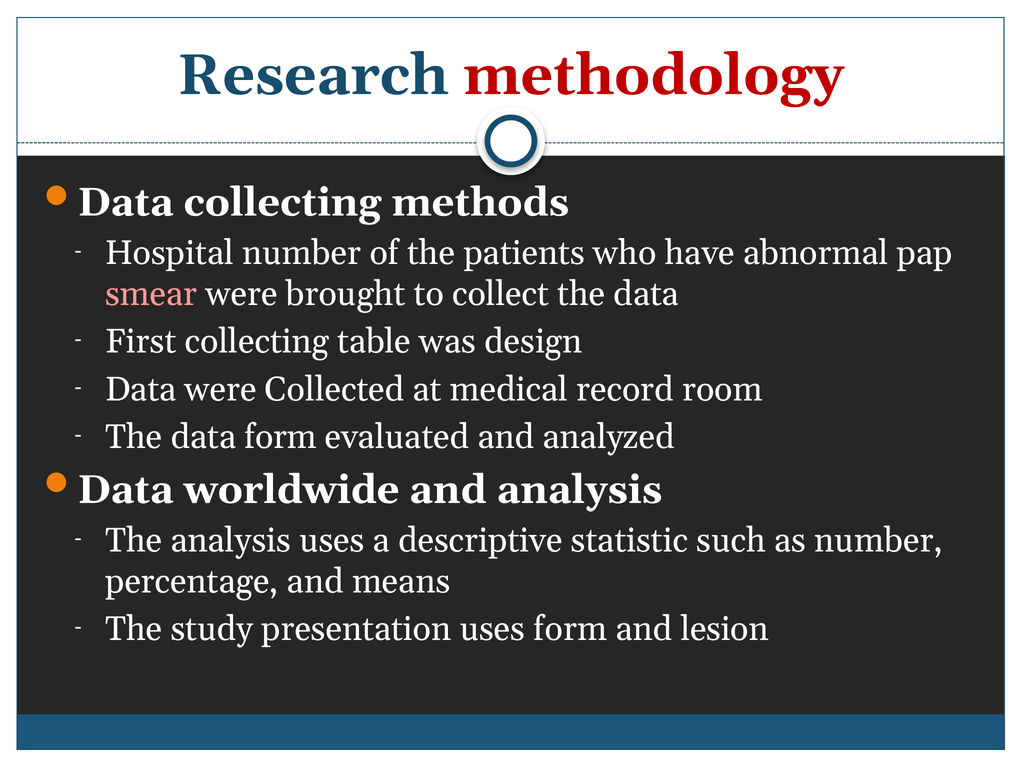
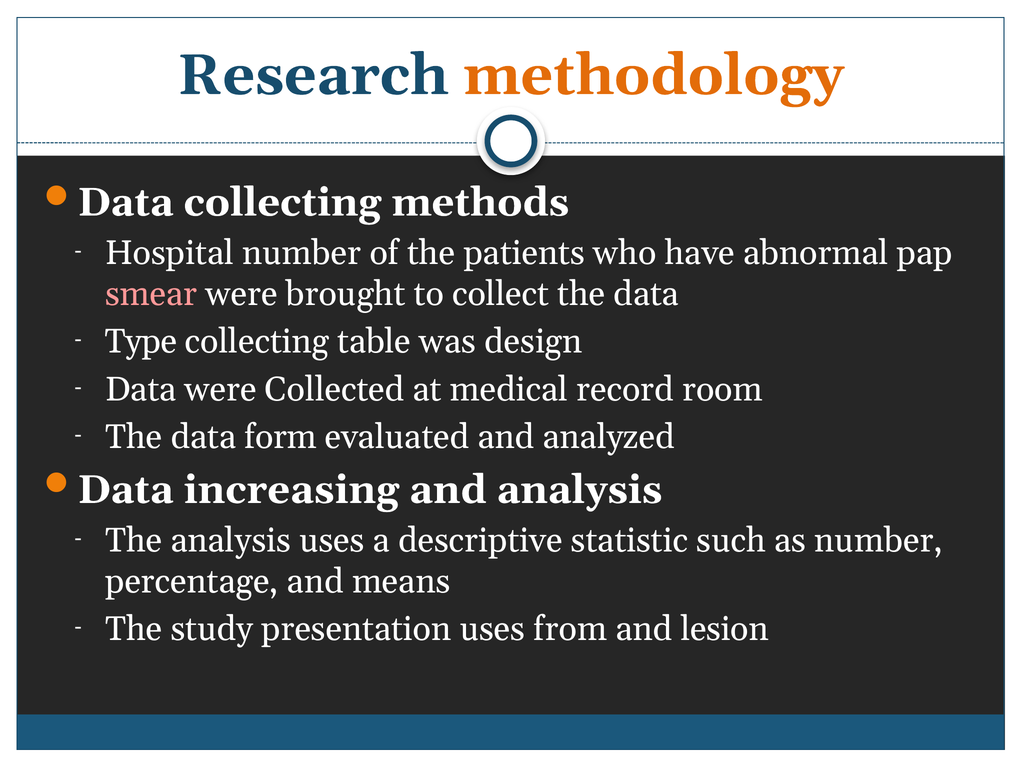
methodology colour: red -> orange (653, 75)
First: First -> Type (141, 342)
worldwide: worldwide -> increasing (291, 489)
uses form: form -> from (570, 629)
